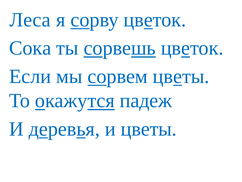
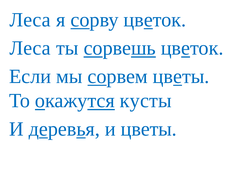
Сока: Сока -> Леса (30, 48)
падеж: падеж -> кусты (146, 100)
